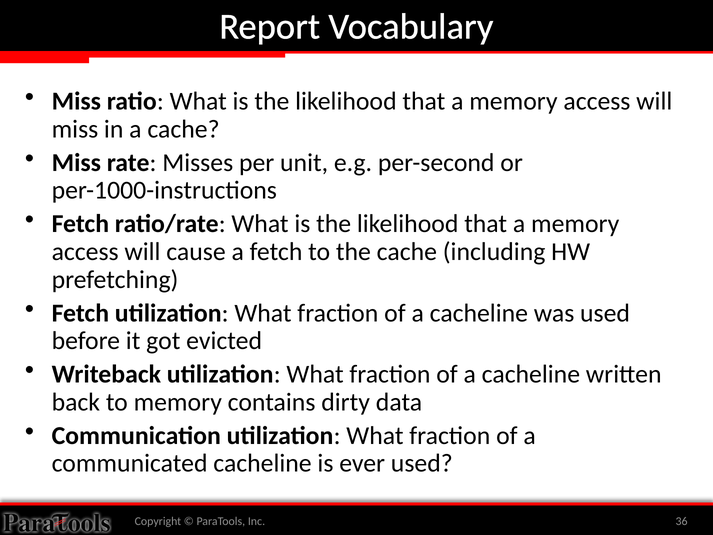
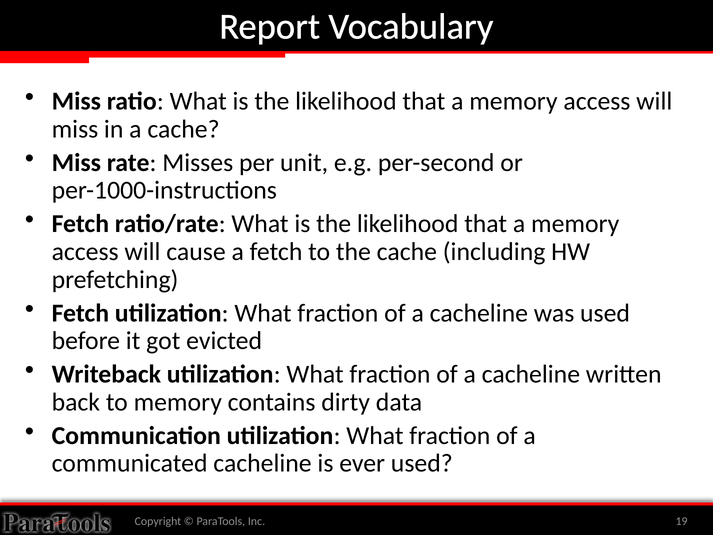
36: 36 -> 19 (682, 521)
